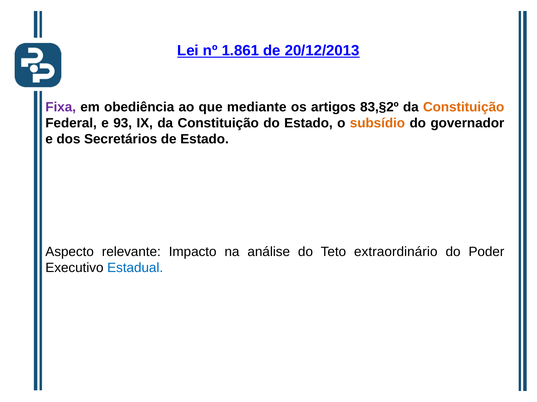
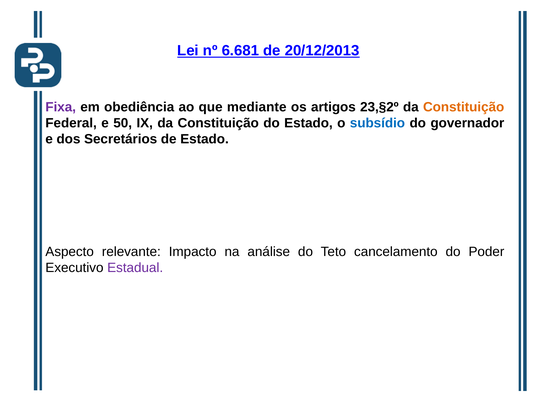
1.861: 1.861 -> 6.681 (240, 51)
83,§2º: 83,§2º -> 23,§2º (379, 107)
93: 93 -> 50 (123, 123)
subsídio colour: orange -> blue (377, 123)
extraordinário: extraordinário -> cancelamento (396, 252)
Estadual colour: blue -> purple (135, 268)
